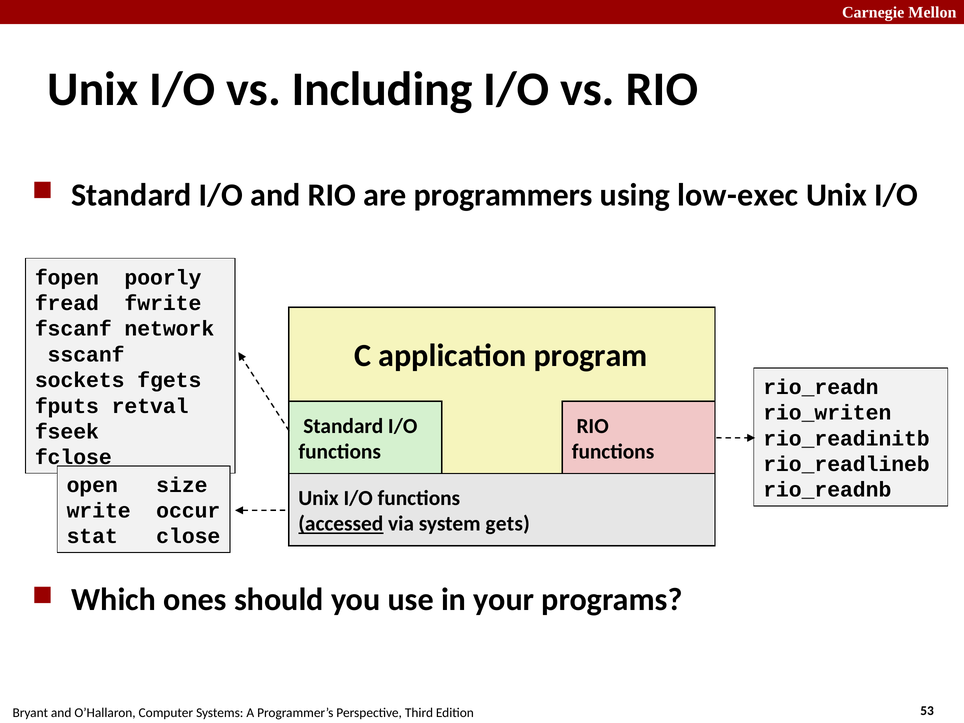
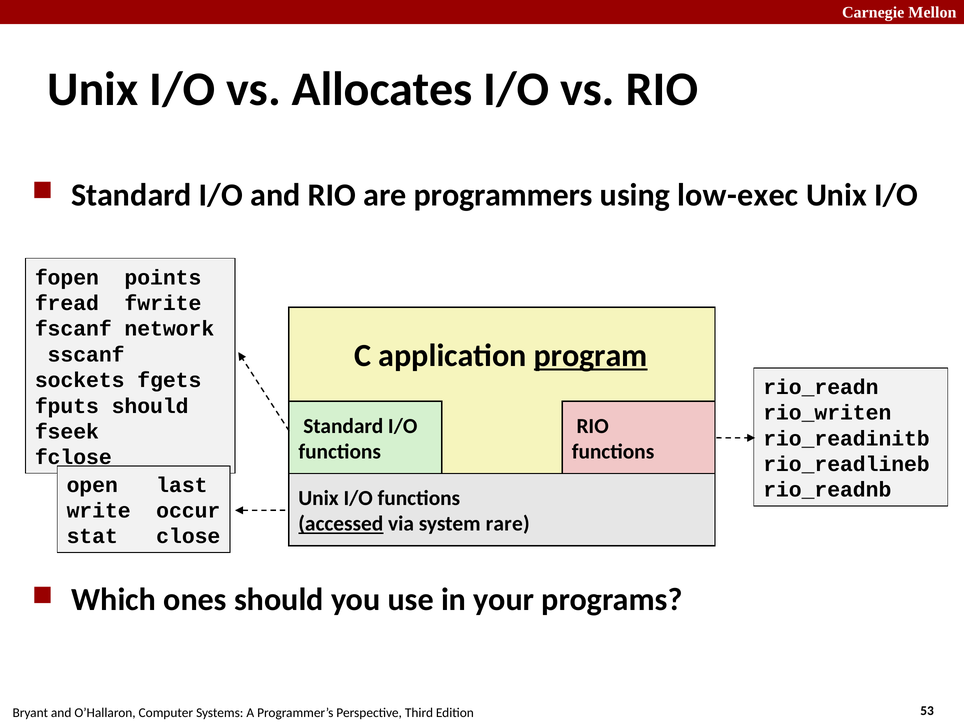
Including: Including -> Allocates (382, 89)
poorly: poorly -> points (163, 277)
program underline: none -> present (591, 356)
fputs retval: retval -> should (150, 406)
size: size -> last (182, 485)
gets: gets -> rare (508, 524)
